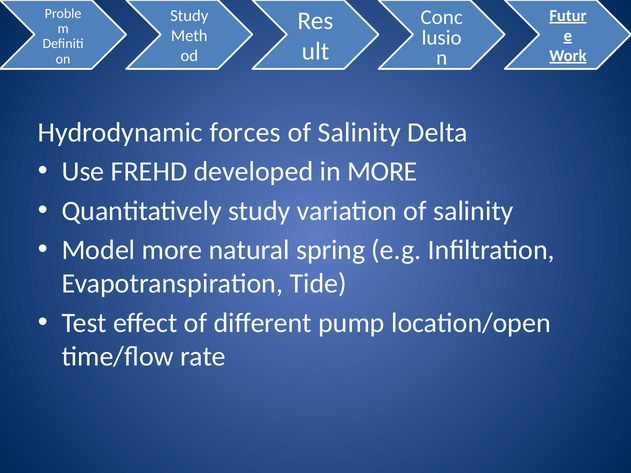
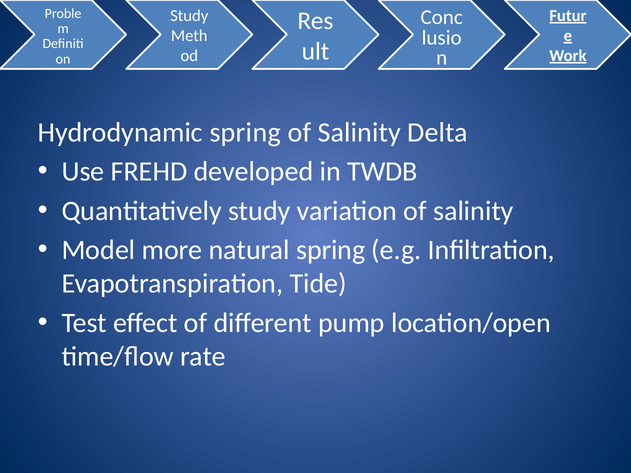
Hydrodynamic forces: forces -> spring (245, 132)
in MORE: MORE -> TWDB (382, 172)
